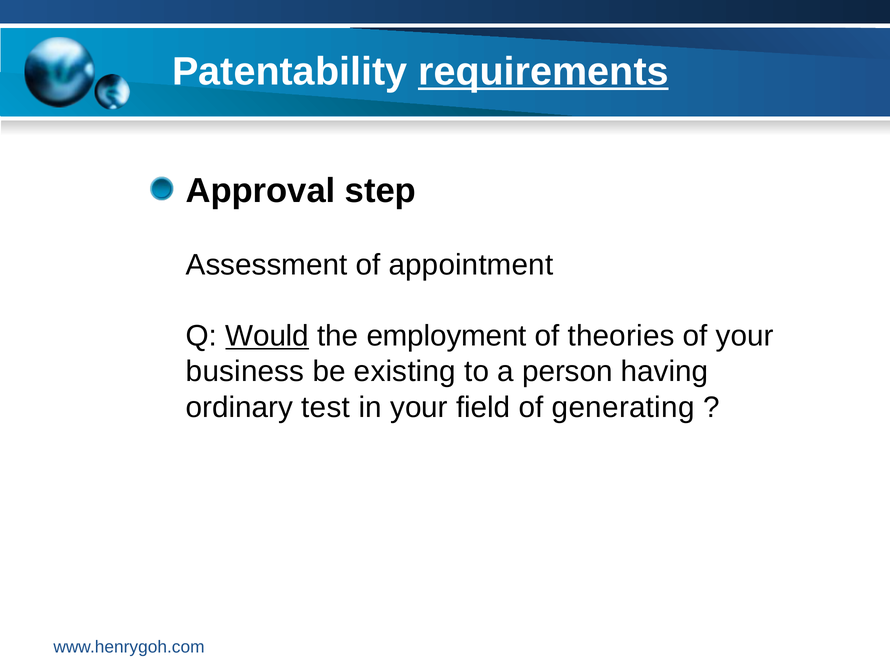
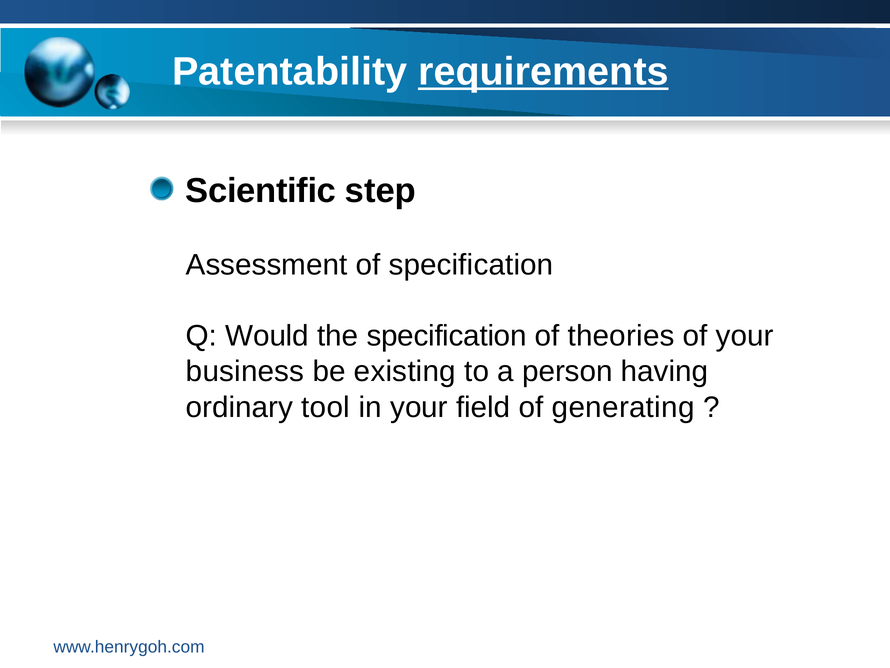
Approval: Approval -> Scientific (261, 191)
of appointment: appointment -> specification (471, 265)
Would underline: present -> none (267, 336)
the employment: employment -> specification (447, 336)
test: test -> tool (326, 407)
